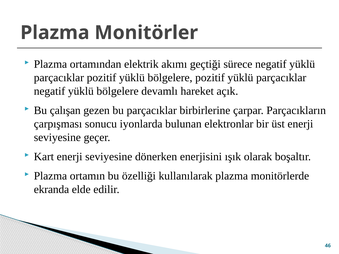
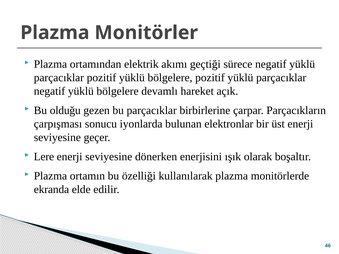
çalışan: çalışan -> olduğu (65, 110)
Kart: Kart -> Lere (44, 157)
